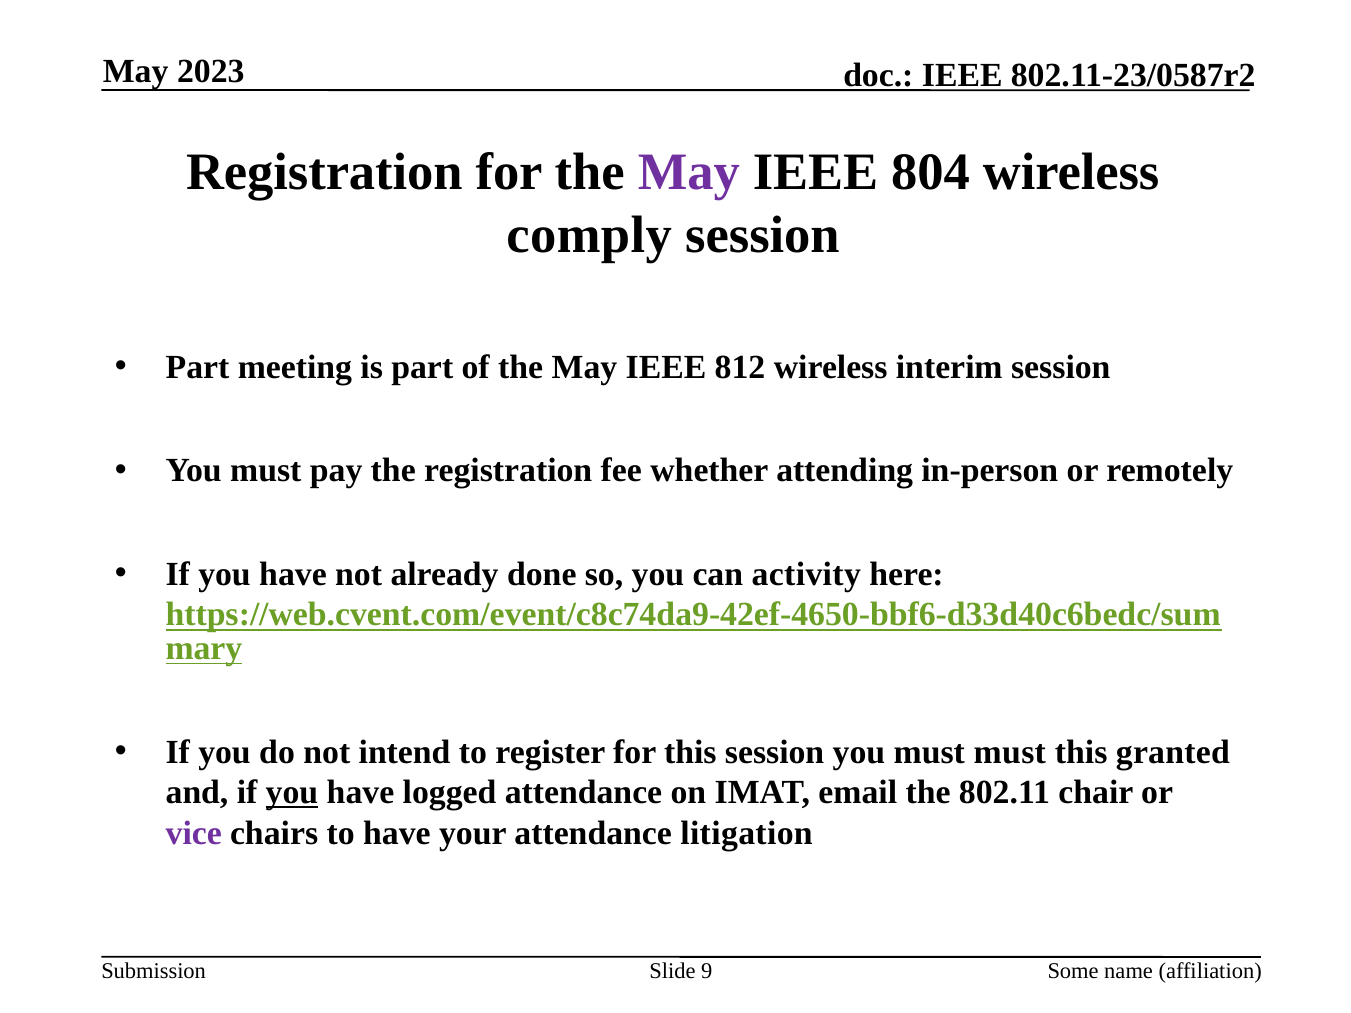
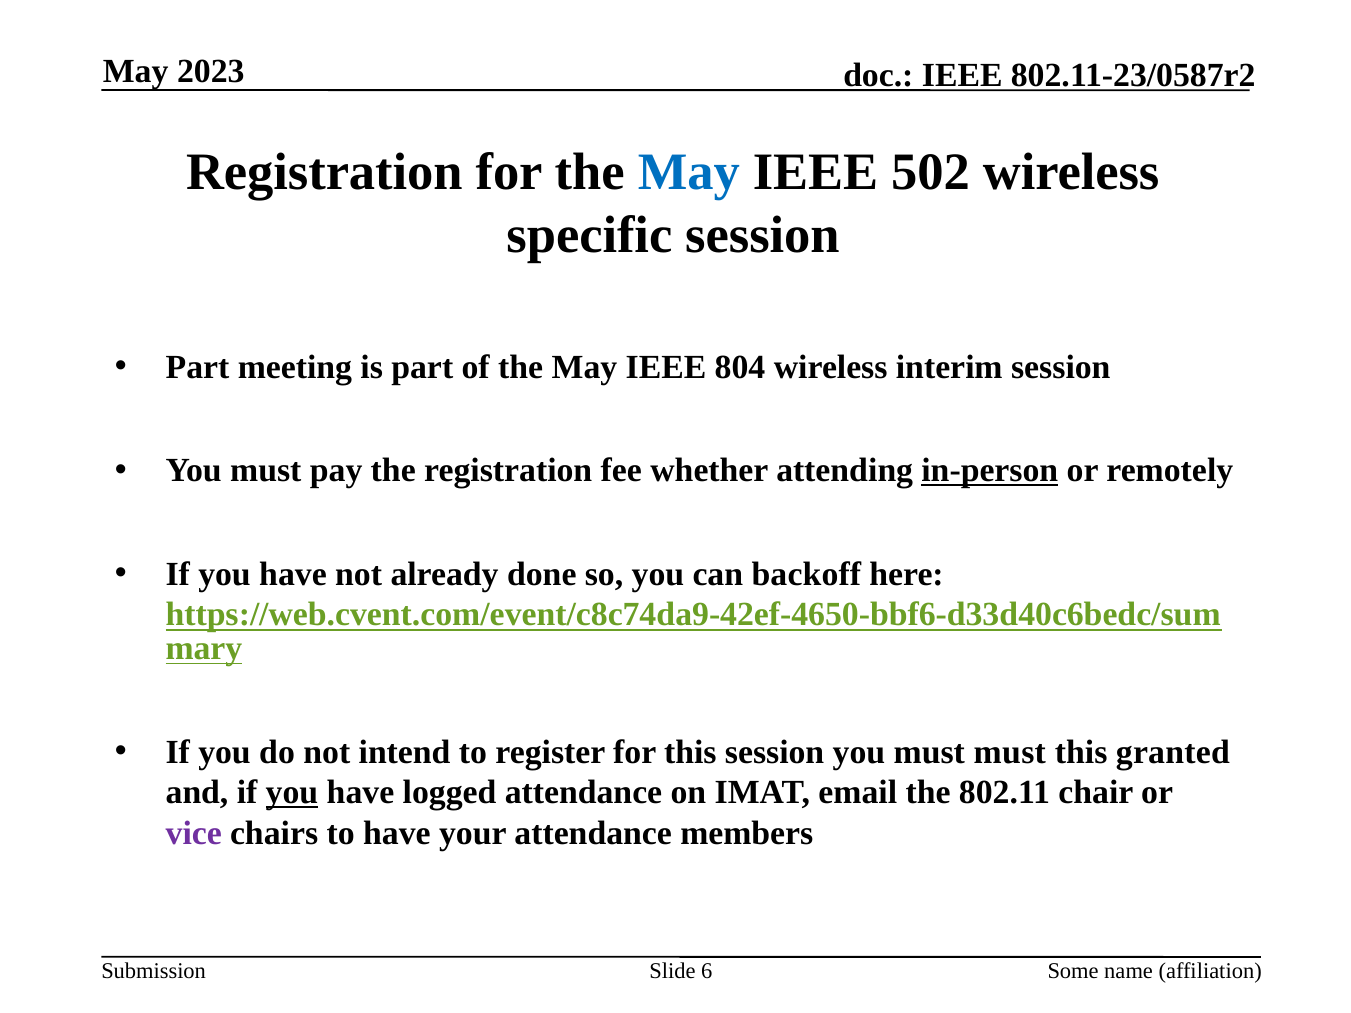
May colour: purple -> blue (689, 172)
804: 804 -> 502 (931, 172)
comply: comply -> specific (589, 235)
812: 812 -> 804 (740, 367)
in-person underline: none -> present (990, 471)
activity: activity -> backoff (806, 574)
litigation: litigation -> members (747, 833)
9: 9 -> 6 (707, 972)
